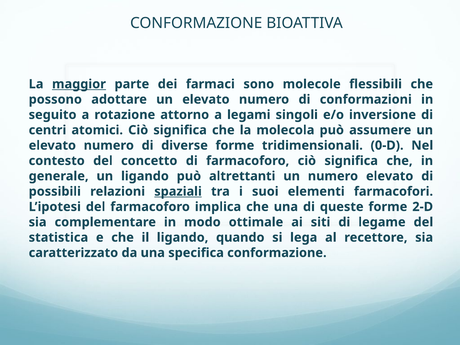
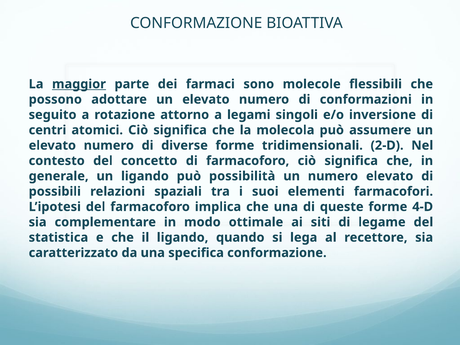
0-D: 0-D -> 2-D (387, 145)
altrettanti: altrettanti -> possibilità (242, 176)
spaziali underline: present -> none (178, 191)
2-D: 2-D -> 4-D (423, 207)
